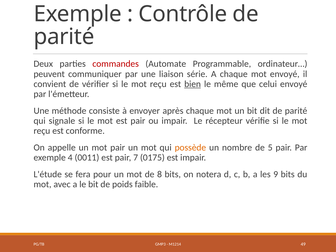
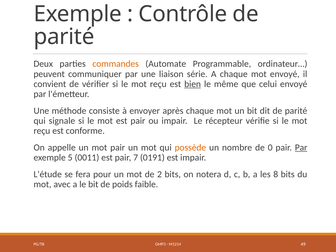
commandes colour: red -> orange (116, 64)
5: 5 -> 0 (270, 148)
Par underline: none -> present (301, 148)
4: 4 -> 5 (70, 158)
0175: 0175 -> 0191 (152, 158)
8: 8 -> 2 (160, 174)
9: 9 -> 8 (276, 174)
